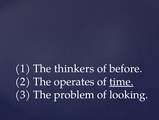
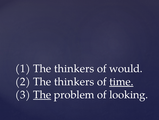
before: before -> would (126, 68)
2 The operates: operates -> thinkers (74, 81)
The underline: none -> present (42, 94)
